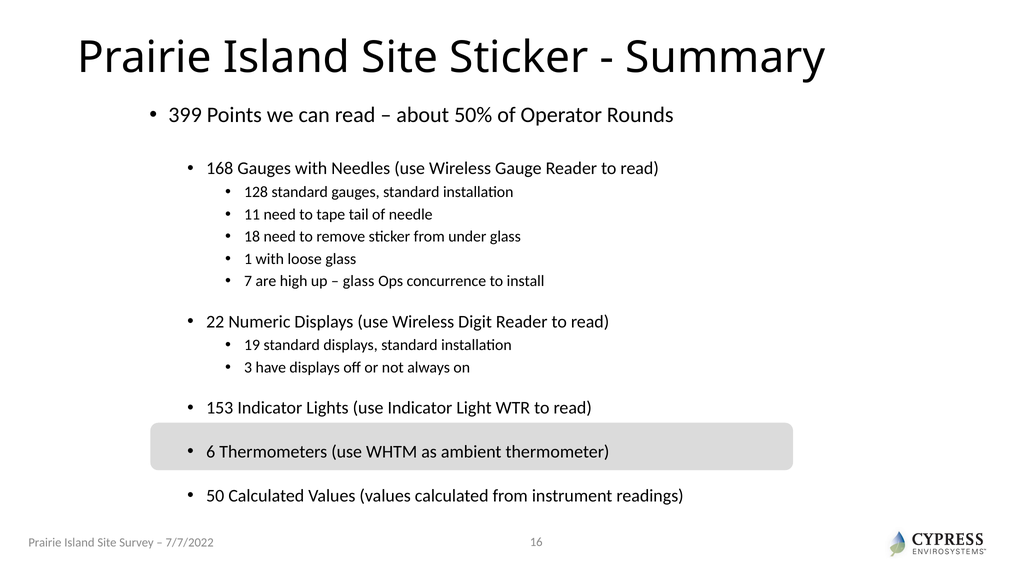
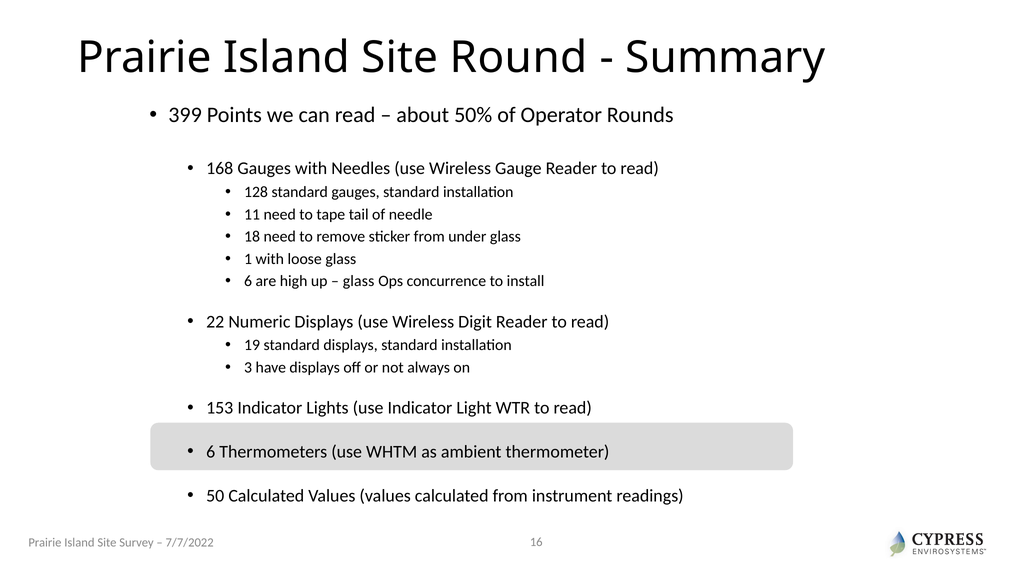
Site Sticker: Sticker -> Round (519, 58)
7: 7 -> 6 (248, 281)
